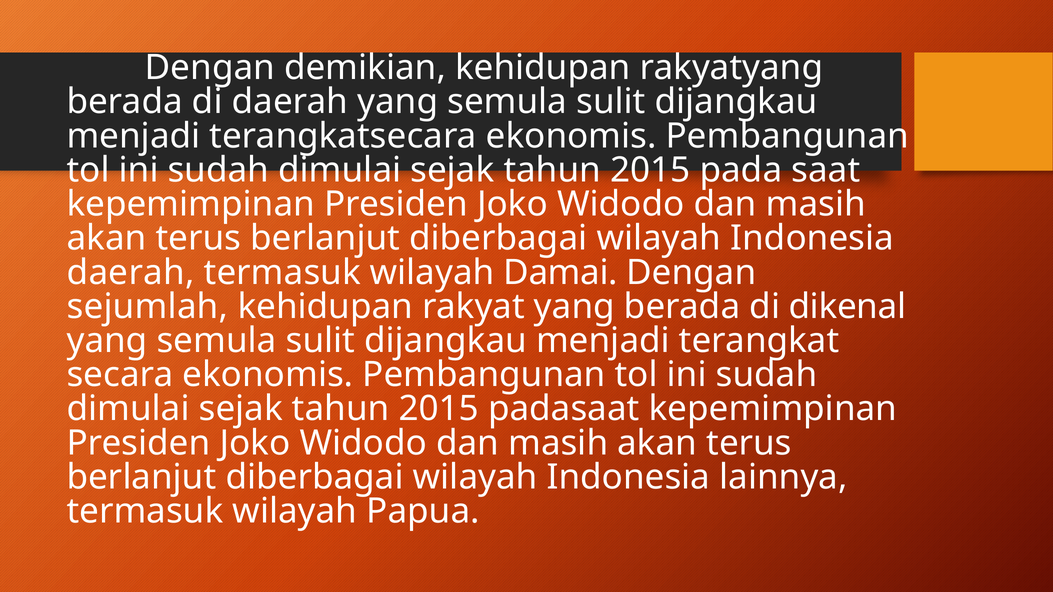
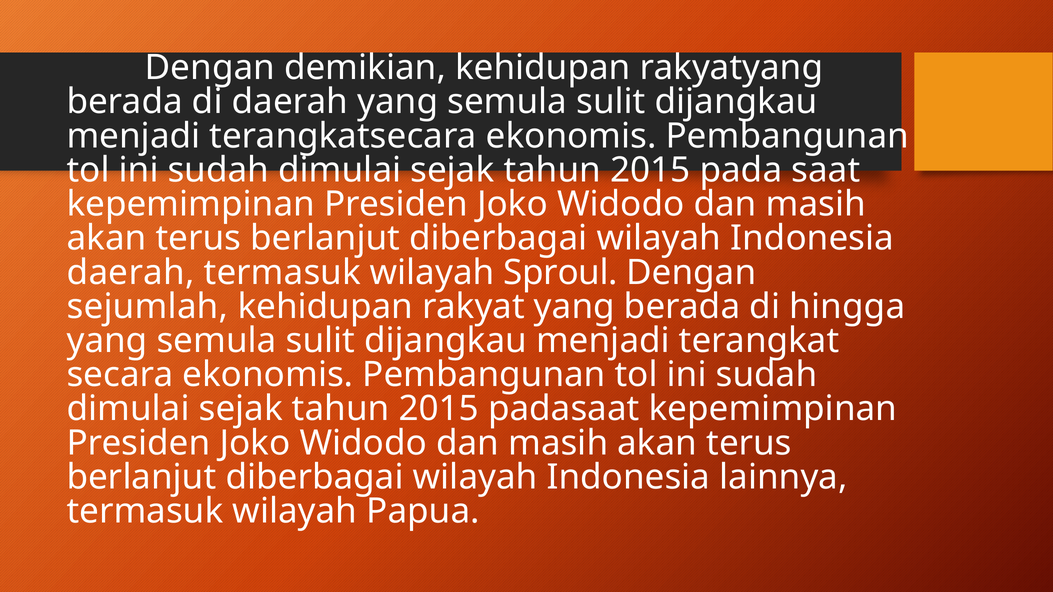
Damai: Damai -> Sproul (561, 273)
dikenal: dikenal -> hingga (847, 307)
